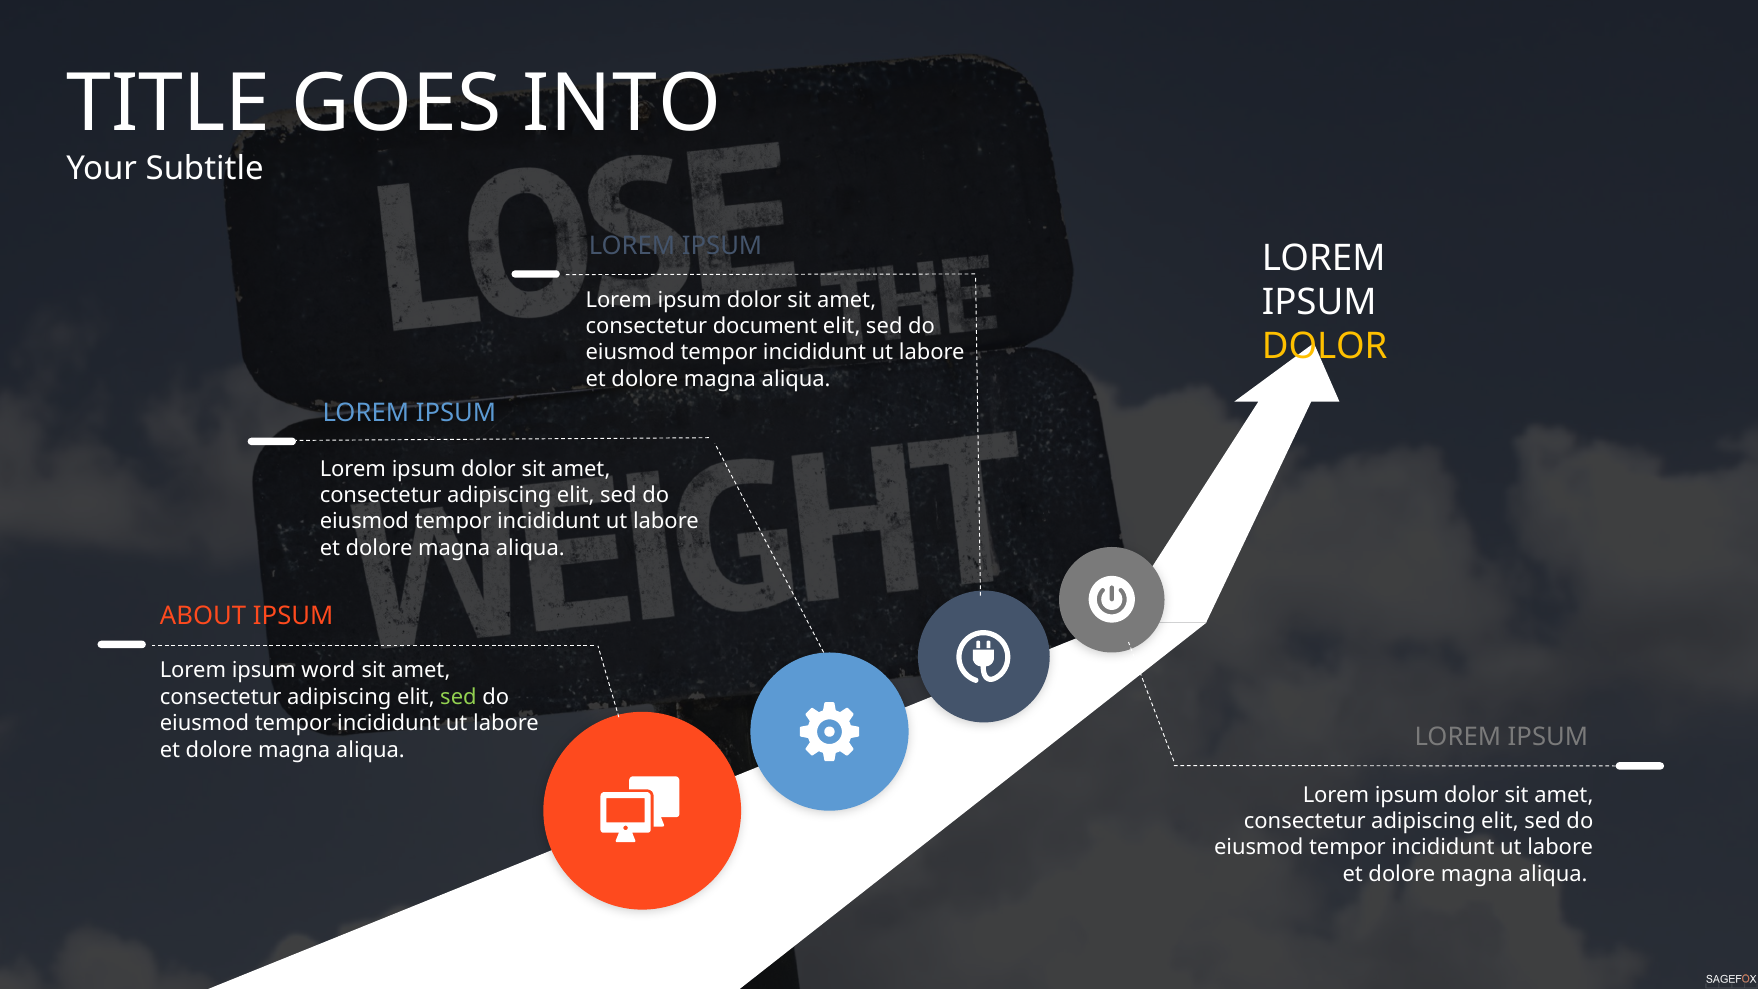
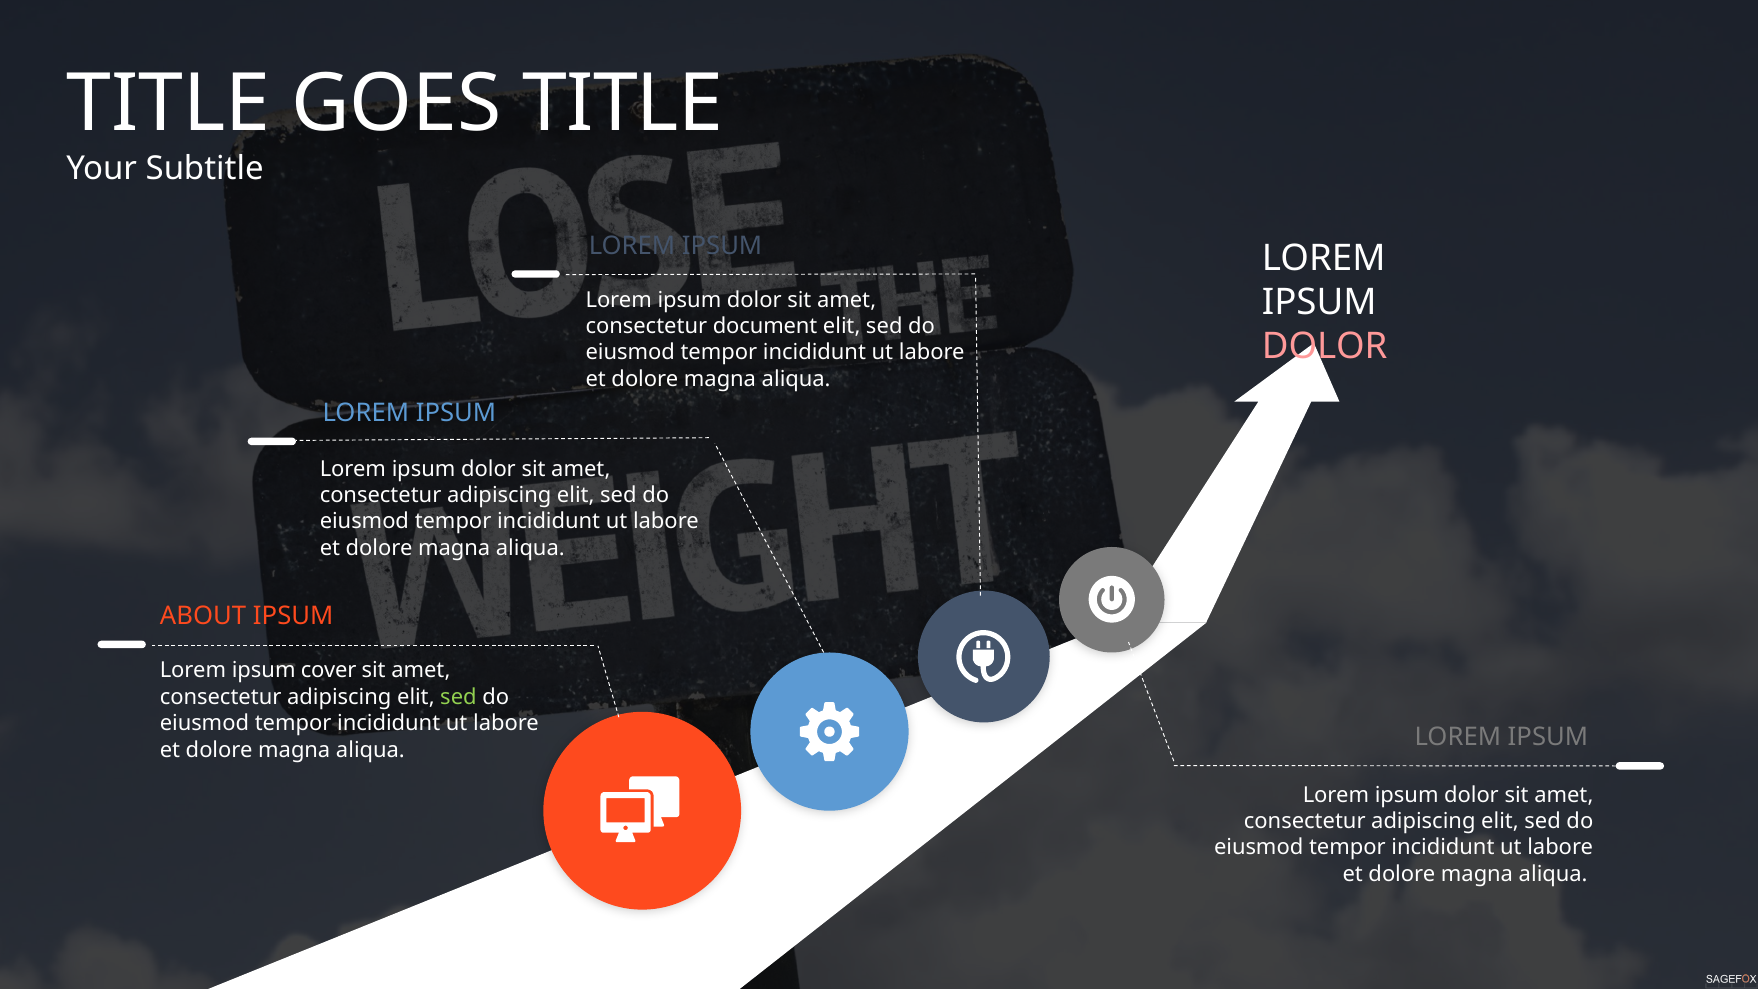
GOES INTO: INTO -> TITLE (623, 104)
DOLOR colour: yellow -> pink (1325, 346)
word: word -> cover (329, 671)
